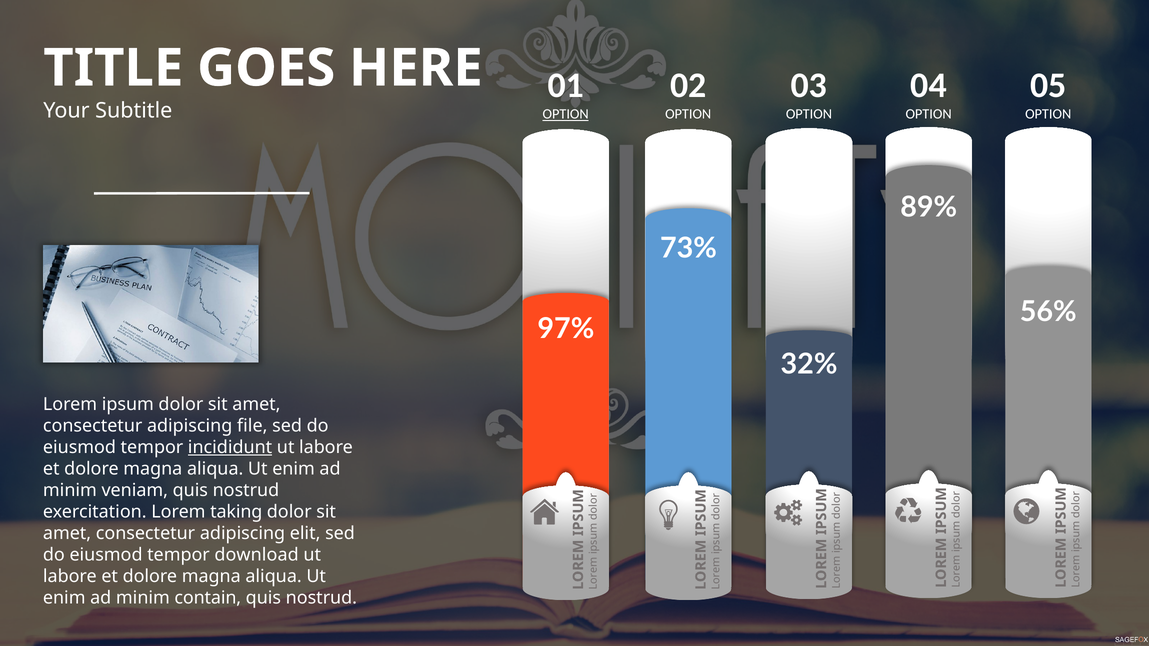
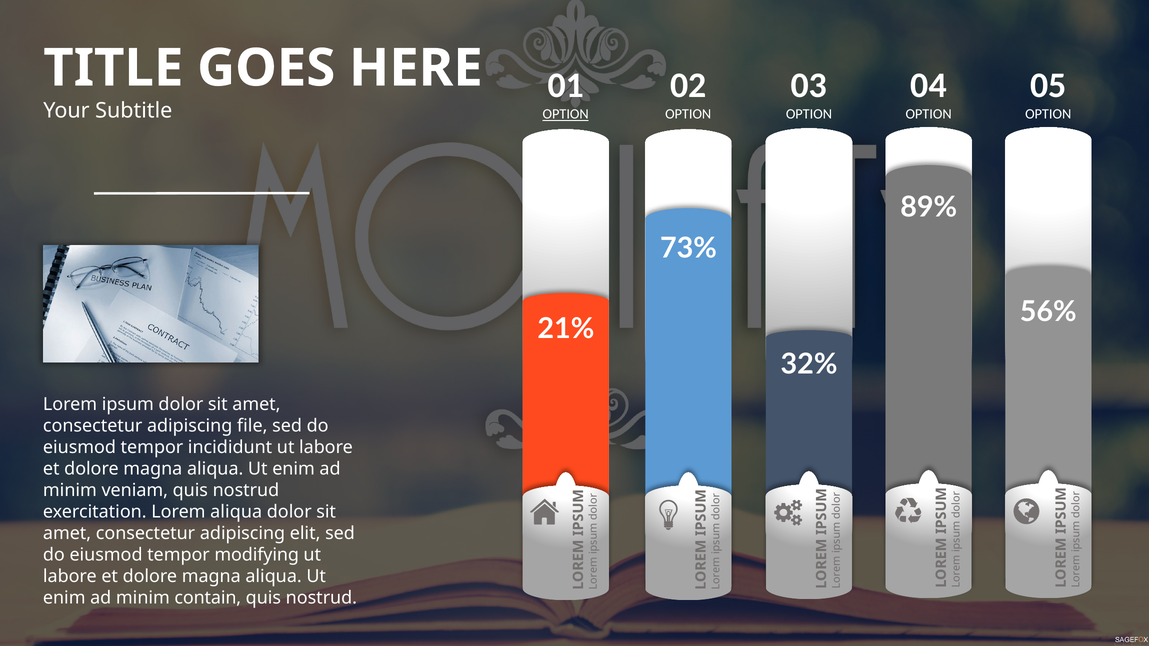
97%: 97% -> 21% (566, 329)
incididunt underline: present -> none (230, 447)
Lorem taking: taking -> aliqua (236, 512)
download: download -> modifying (257, 555)
